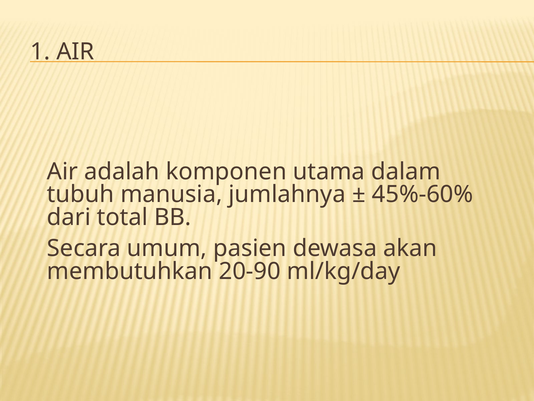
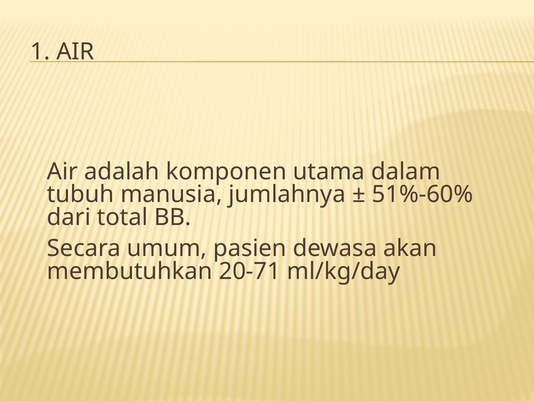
45%-60%: 45%-60% -> 51%-60% (423, 194)
20-90: 20-90 -> 20-71 (250, 271)
